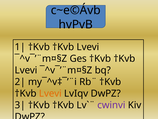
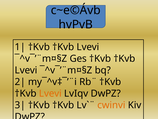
cwinvi colour: purple -> orange (111, 105)
